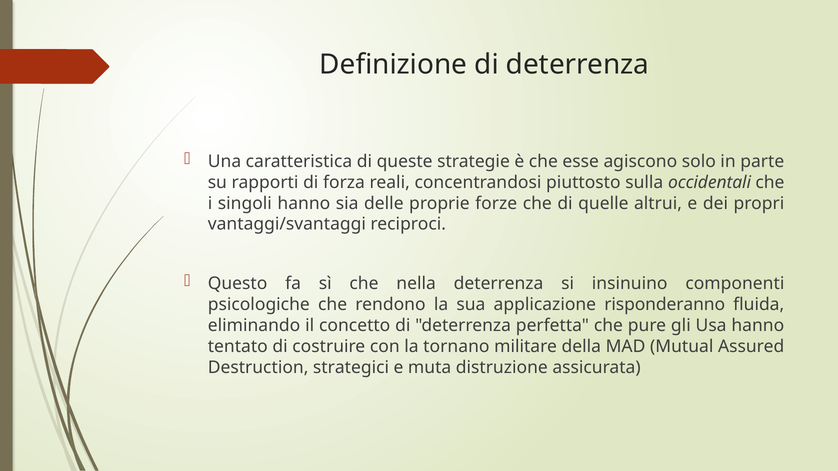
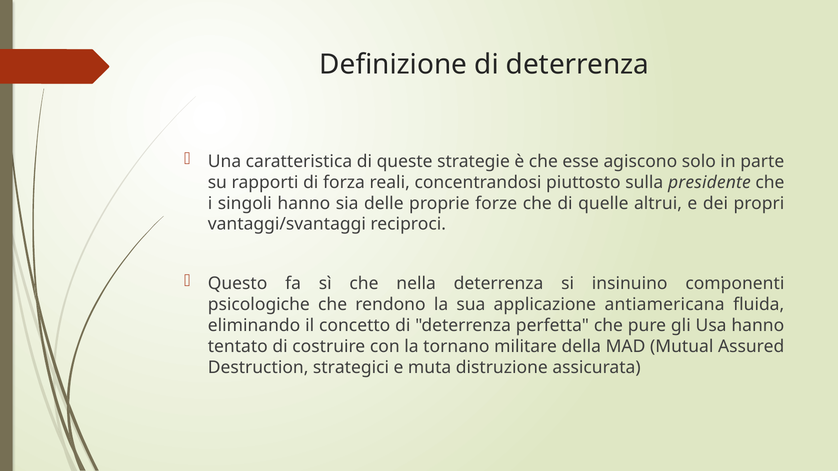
occidentali: occidentali -> presidente (709, 182)
risponderanno: risponderanno -> antiamericana (665, 305)
